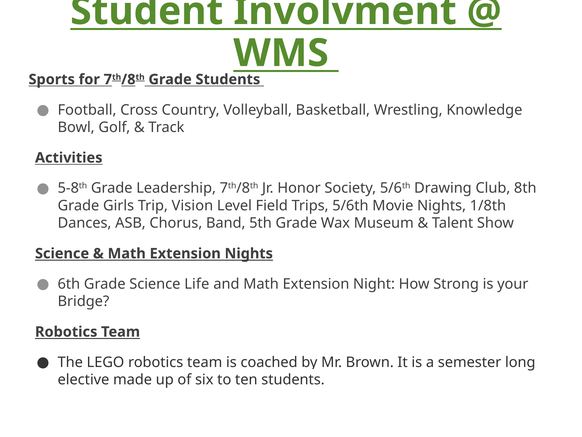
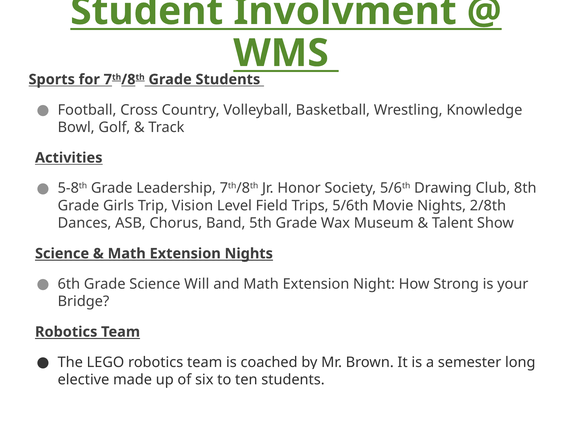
1/8th: 1/8th -> 2/8th (488, 205)
Life: Life -> Will (197, 284)
